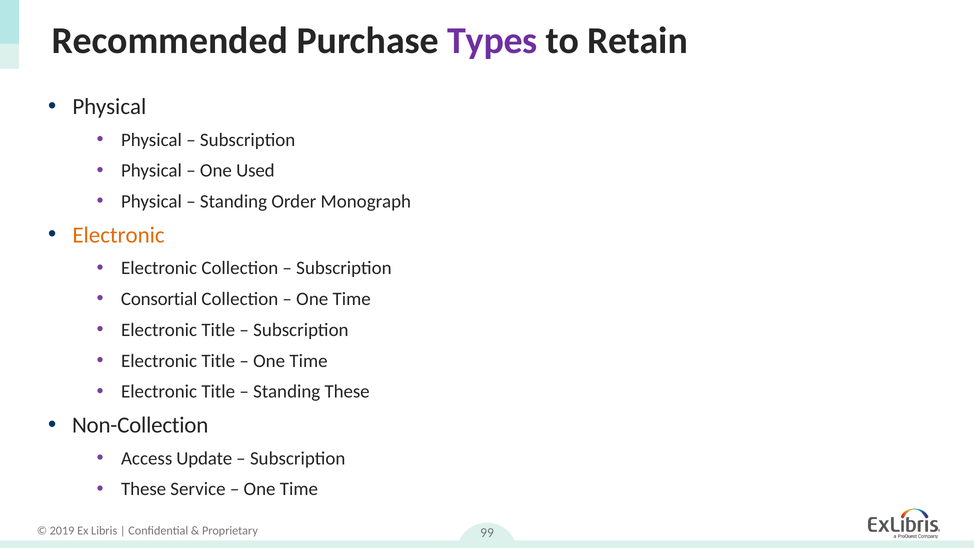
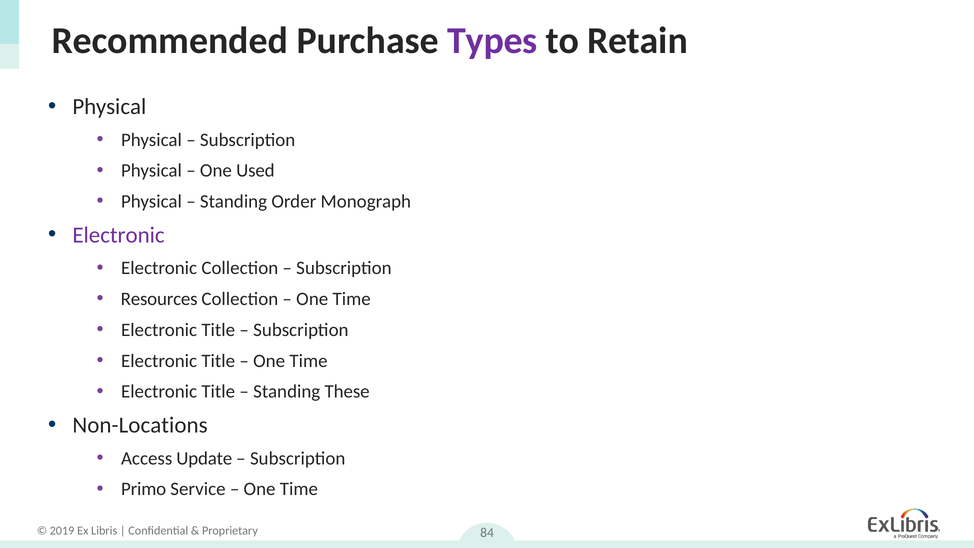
Electronic colour: orange -> purple (119, 235)
Consortial: Consortial -> Resources (159, 299)
Non-Collection: Non-Collection -> Non-Locations (140, 425)
These: These -> Primo (144, 489)
99: 99 -> 84 (487, 533)
